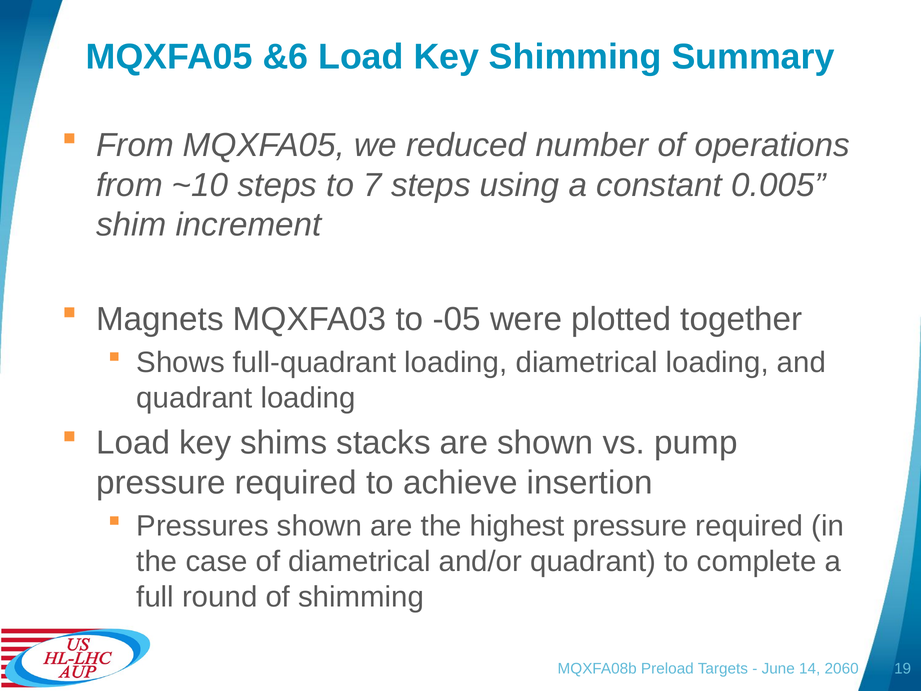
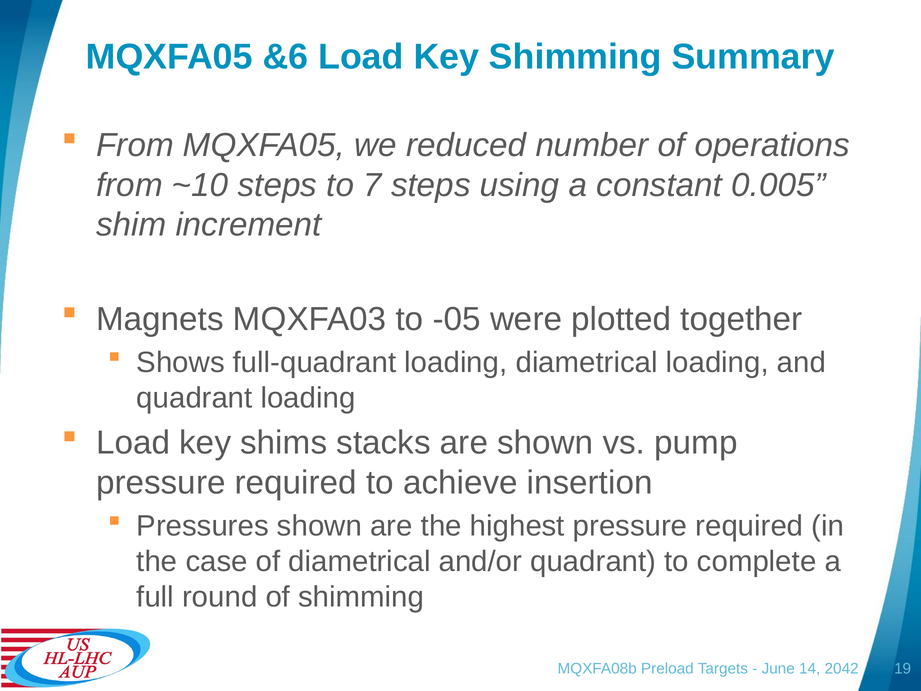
2060: 2060 -> 2042 (842, 668)
